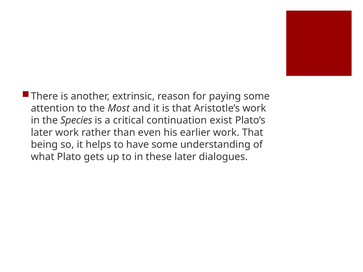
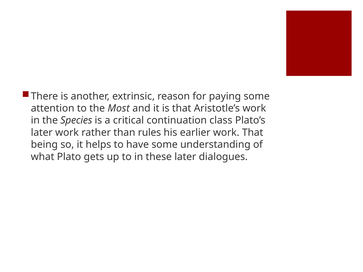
exist: exist -> class (221, 121)
even: even -> rules (149, 133)
